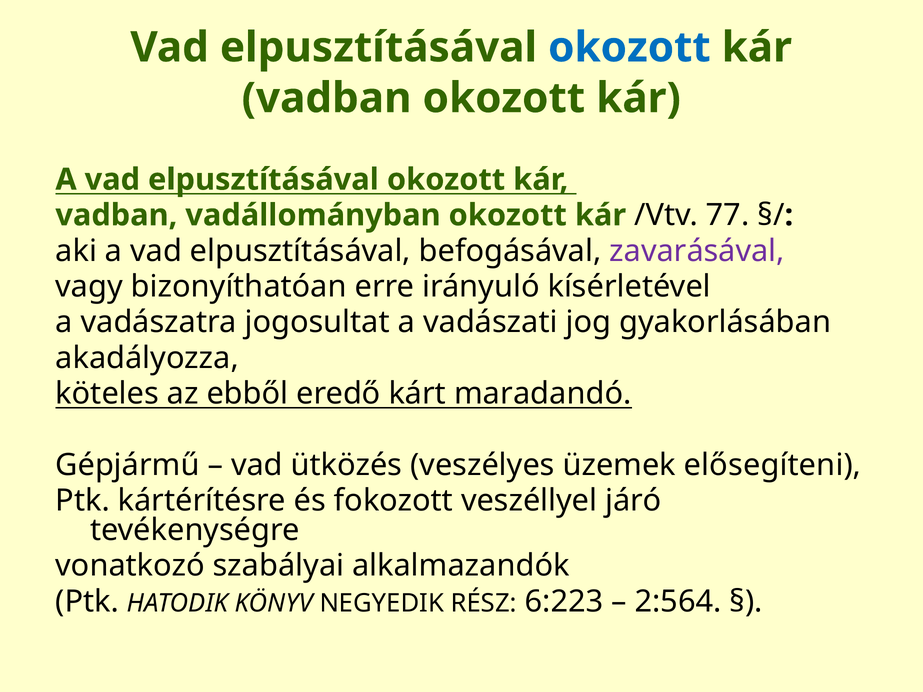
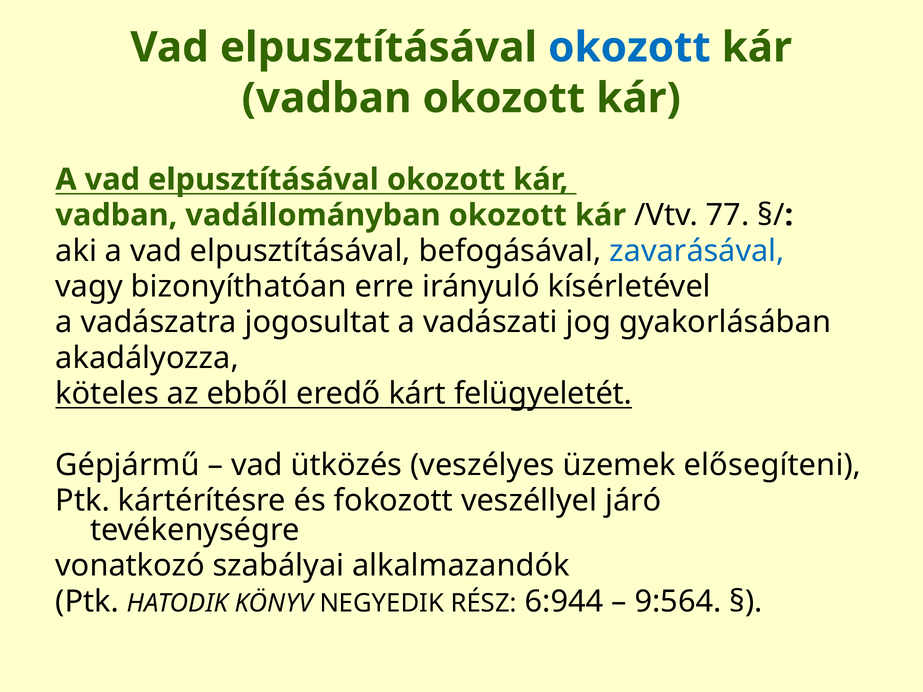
zavarásával colour: purple -> blue (697, 251)
maradandó: maradandó -> felügyeletét (543, 394)
6:223: 6:223 -> 6:944 (564, 602)
2:564: 2:564 -> 9:564 (678, 602)
